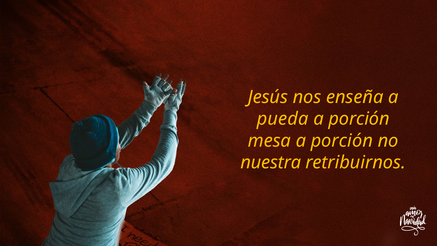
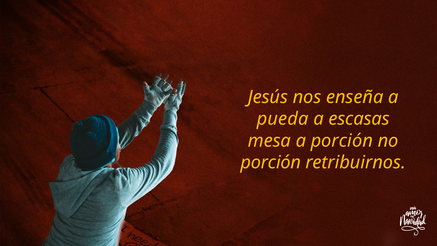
porción: porción -> escasas (359, 119)
nuestra: nuestra -> porción (271, 163)
